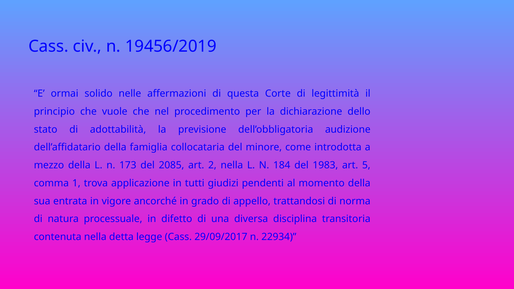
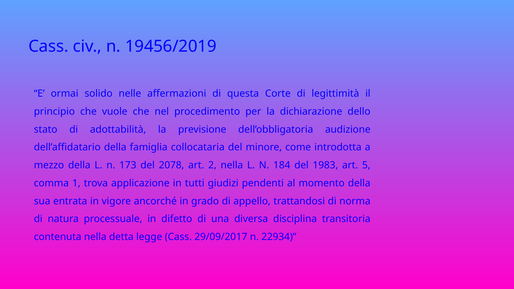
2085: 2085 -> 2078 (171, 165)
